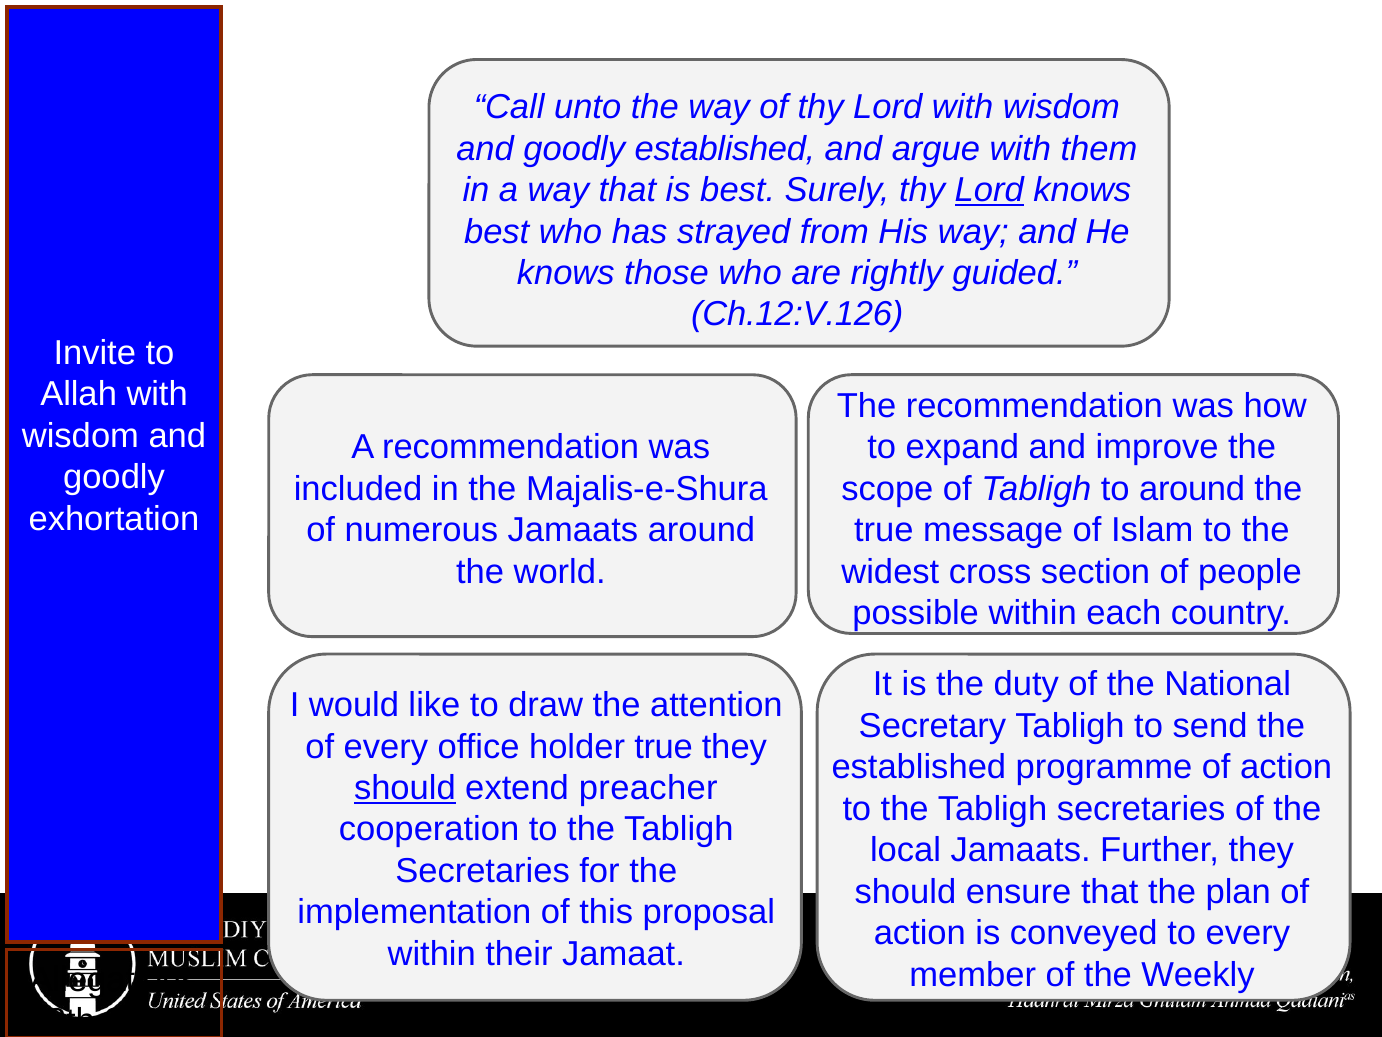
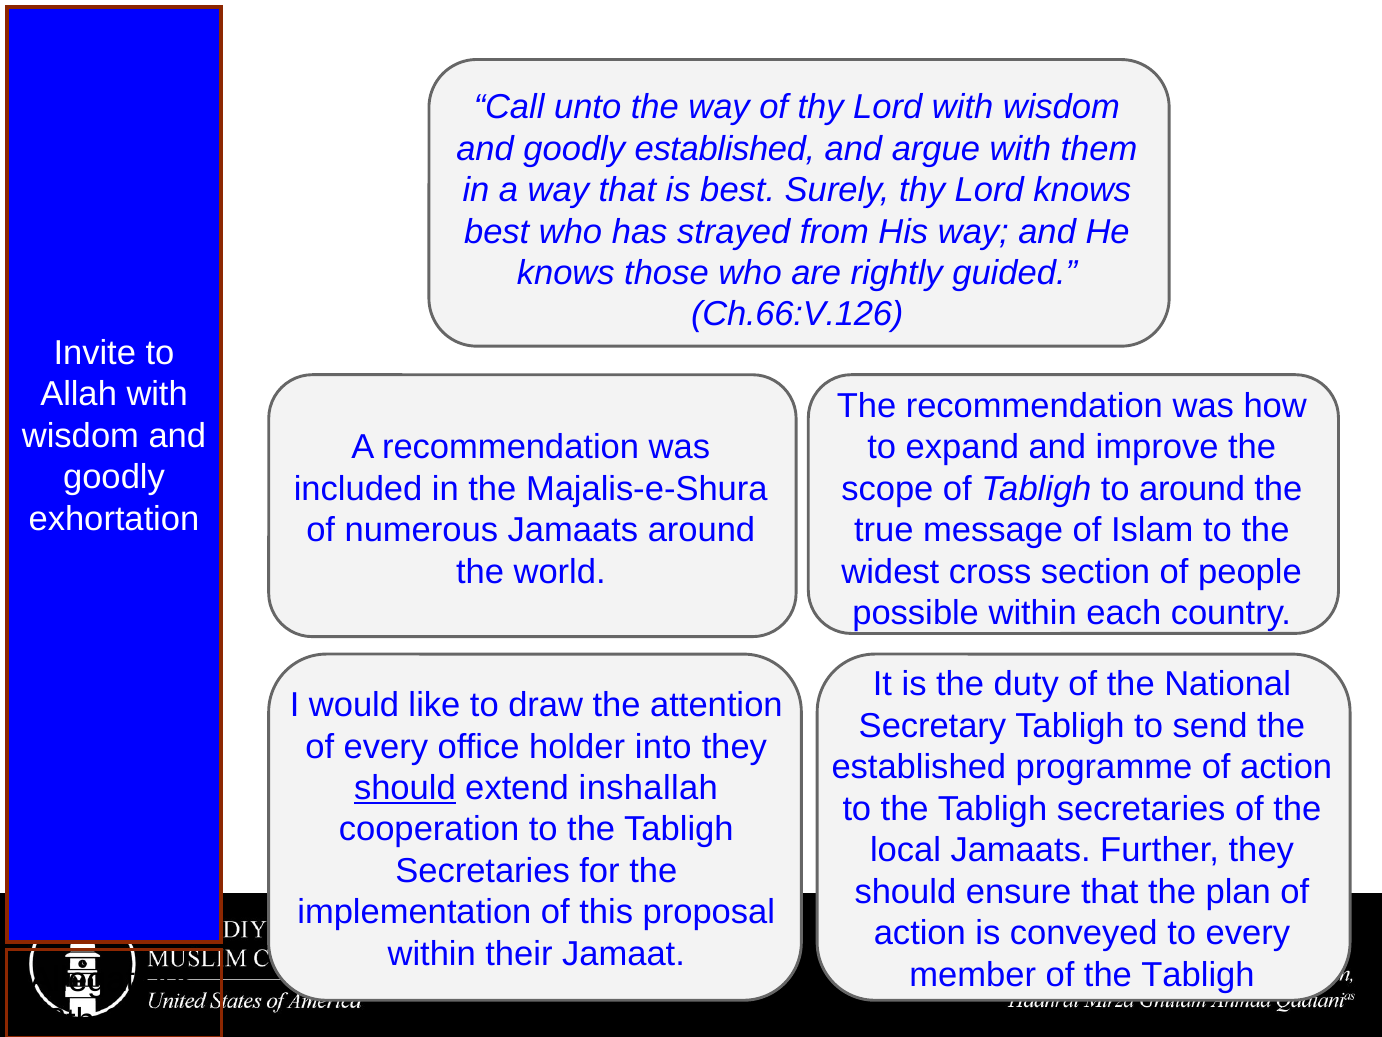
Lord underline: present -> none (989, 190)
Ch.12:V.126: Ch.12:V.126 -> Ch.66:V.126 (797, 314)
holder true: true -> into (663, 746)
preacher: preacher -> inshallah (648, 788)
of the Weekly: Weekly -> Tabligh (1198, 974)
